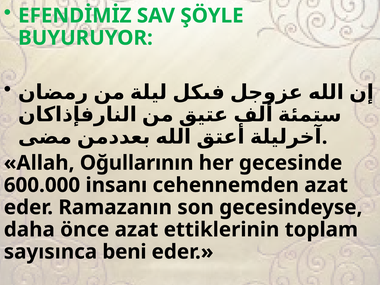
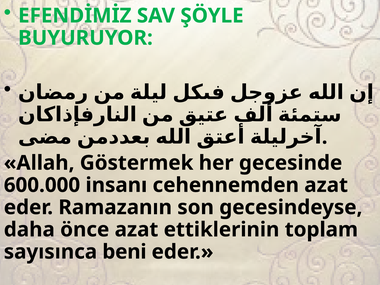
Oğullarının: Oğullarının -> Göstermek (137, 163)
